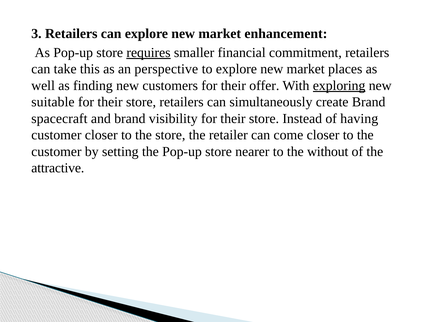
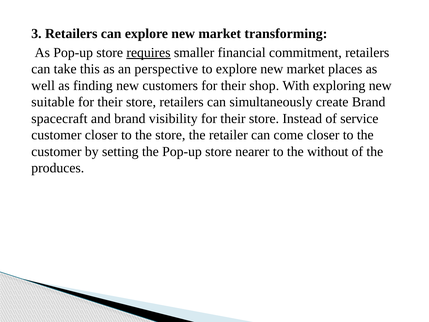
enhancement: enhancement -> transforming (286, 34)
offer: offer -> shop (264, 86)
exploring underline: present -> none (339, 86)
having: having -> service (359, 118)
attractive: attractive -> produces (58, 168)
